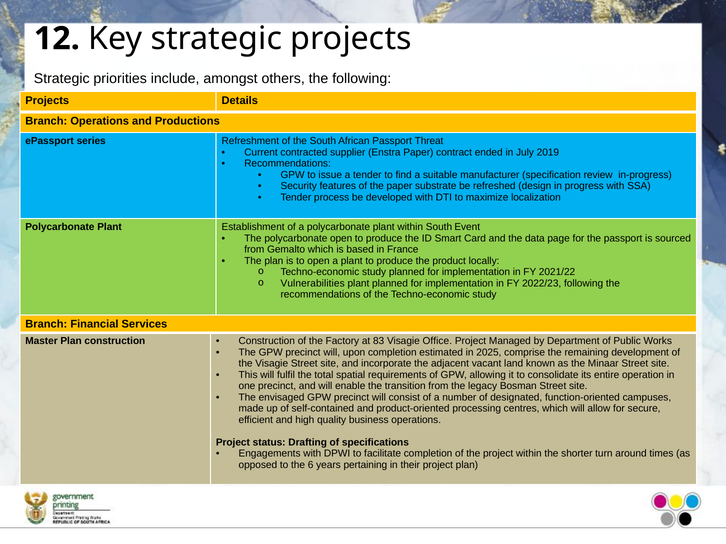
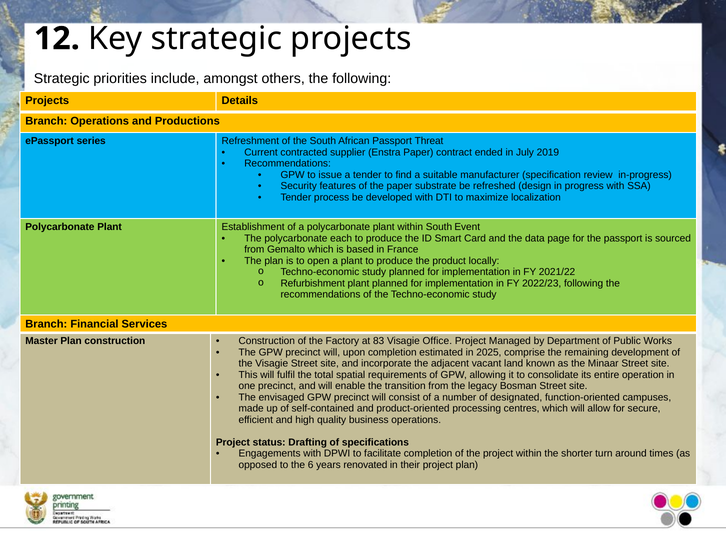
polycarbonate open: open -> each (341, 238)
Vulnerabilities: Vulnerabilities -> Refurbishment (313, 283)
pertaining: pertaining -> renovated (365, 465)
